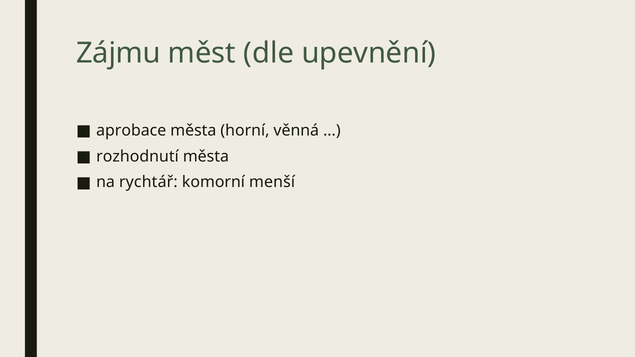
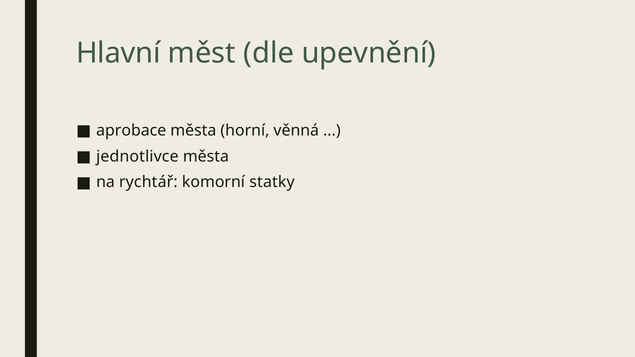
Zájmu: Zájmu -> Hlavní (118, 53)
rozhodnutí: rozhodnutí -> jednotlivce (137, 156)
menší: menší -> statky (272, 182)
